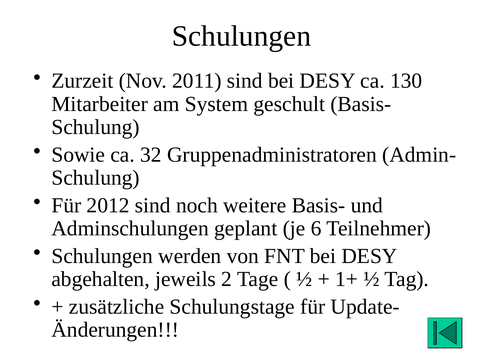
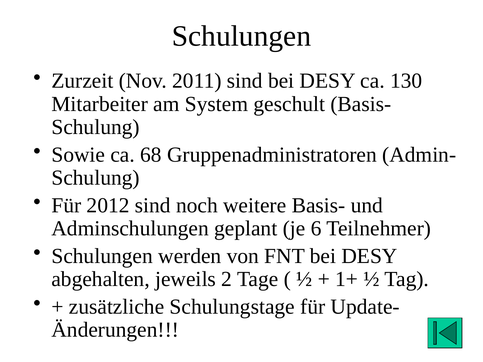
32: 32 -> 68 (151, 155)
